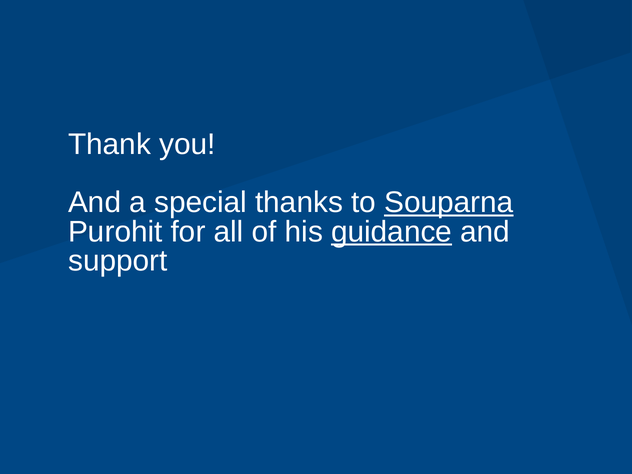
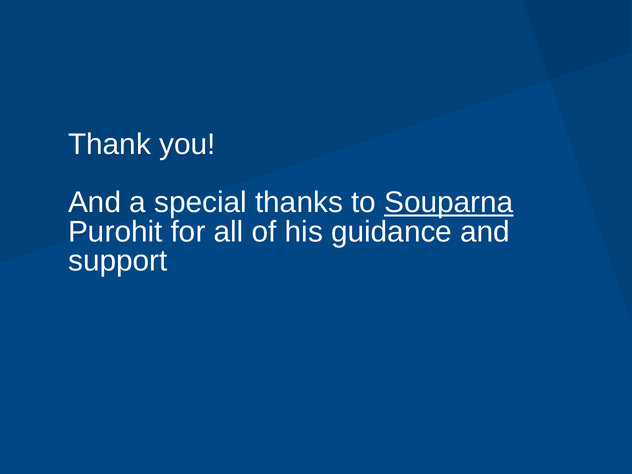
guidance underline: present -> none (392, 232)
